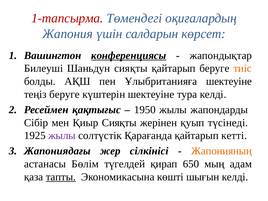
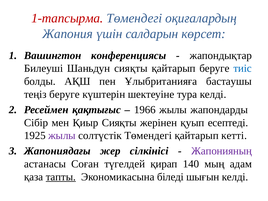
конференциясы underline: present -> none (129, 55)
тиіс colour: orange -> blue (243, 68)
Ұлыбританияға шектеуіне: шектеуіне -> бастаушы (229, 81)
1950: 1950 -> 1966 (145, 110)
түсінеді: түсінеді -> есептеді (228, 123)
солтүстік Қарағанда: Қарағанда -> Төмендегі (148, 136)
Жапонияның colour: orange -> purple (222, 151)
Бөлім: Бөлім -> Соған (85, 164)
650: 650 -> 140 (191, 164)
көшті: көшті -> біледі (170, 177)
